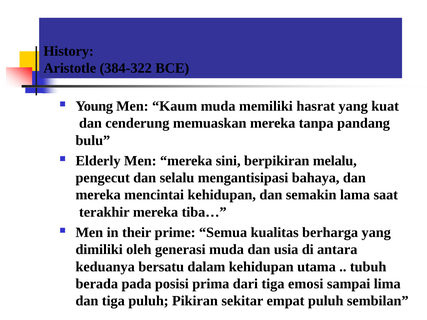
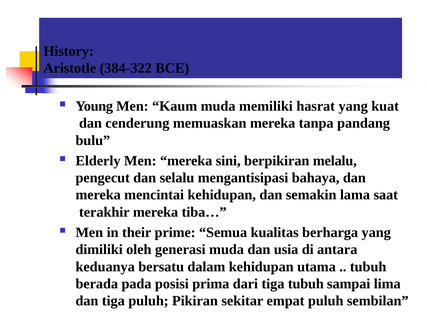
tiga emosi: emosi -> tubuh (306, 284)
